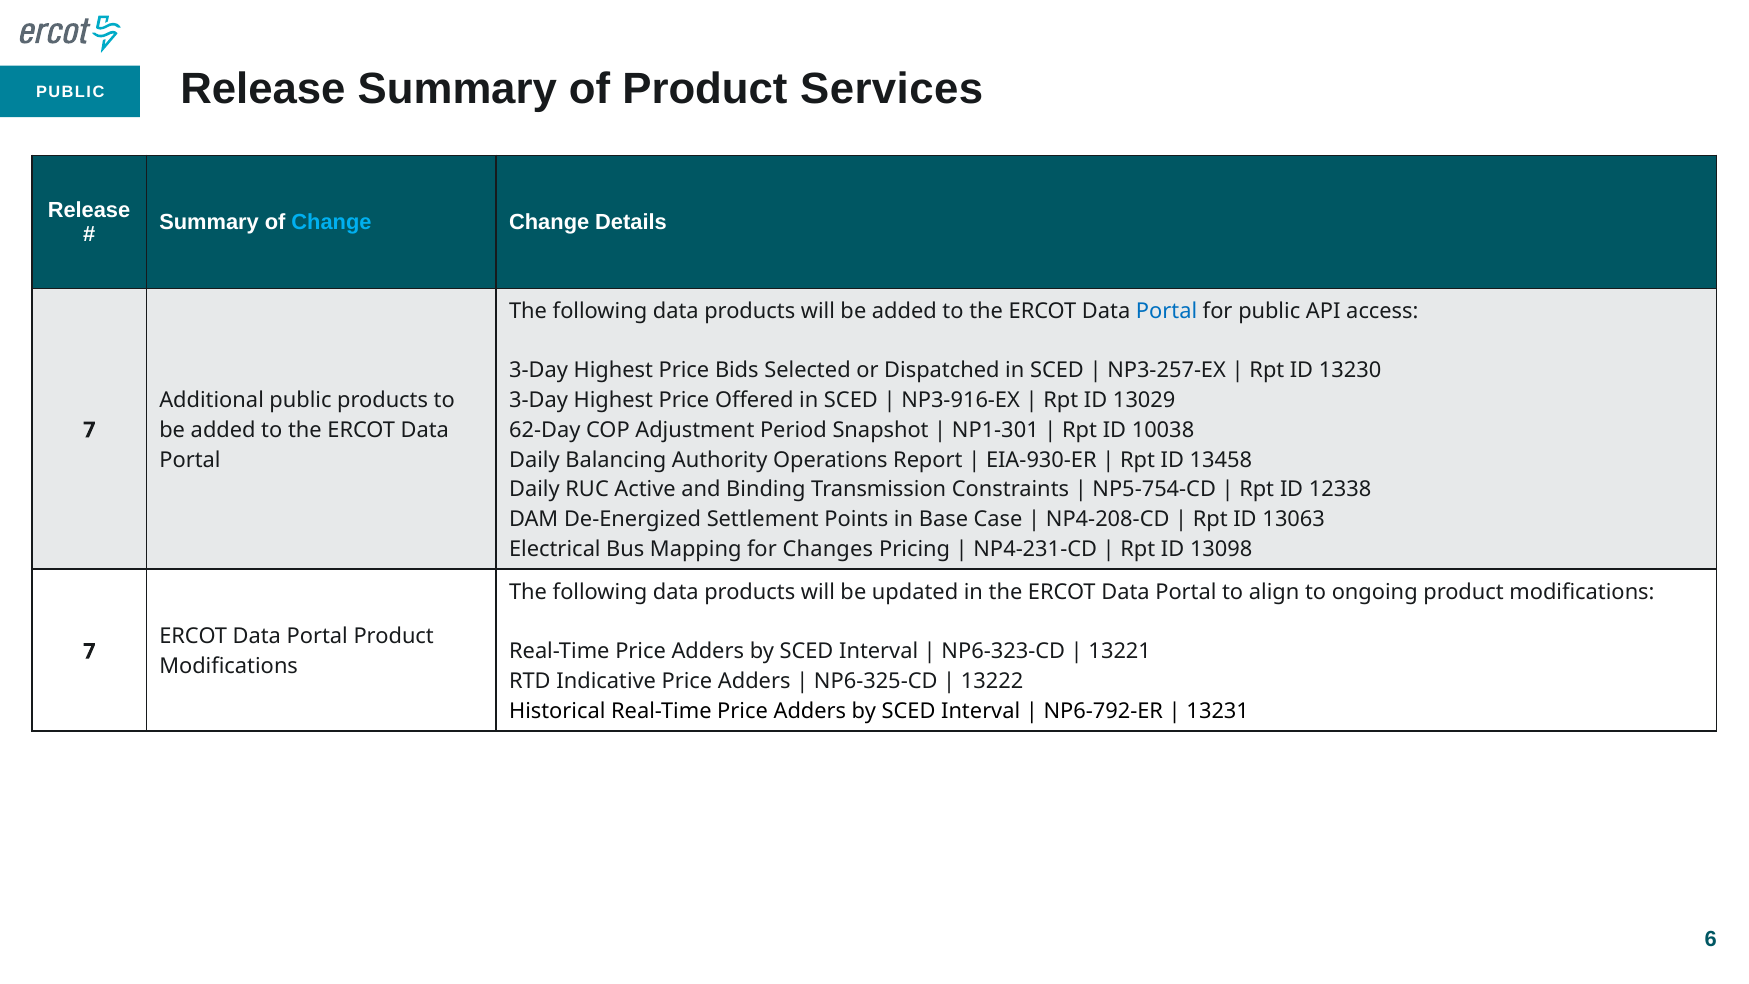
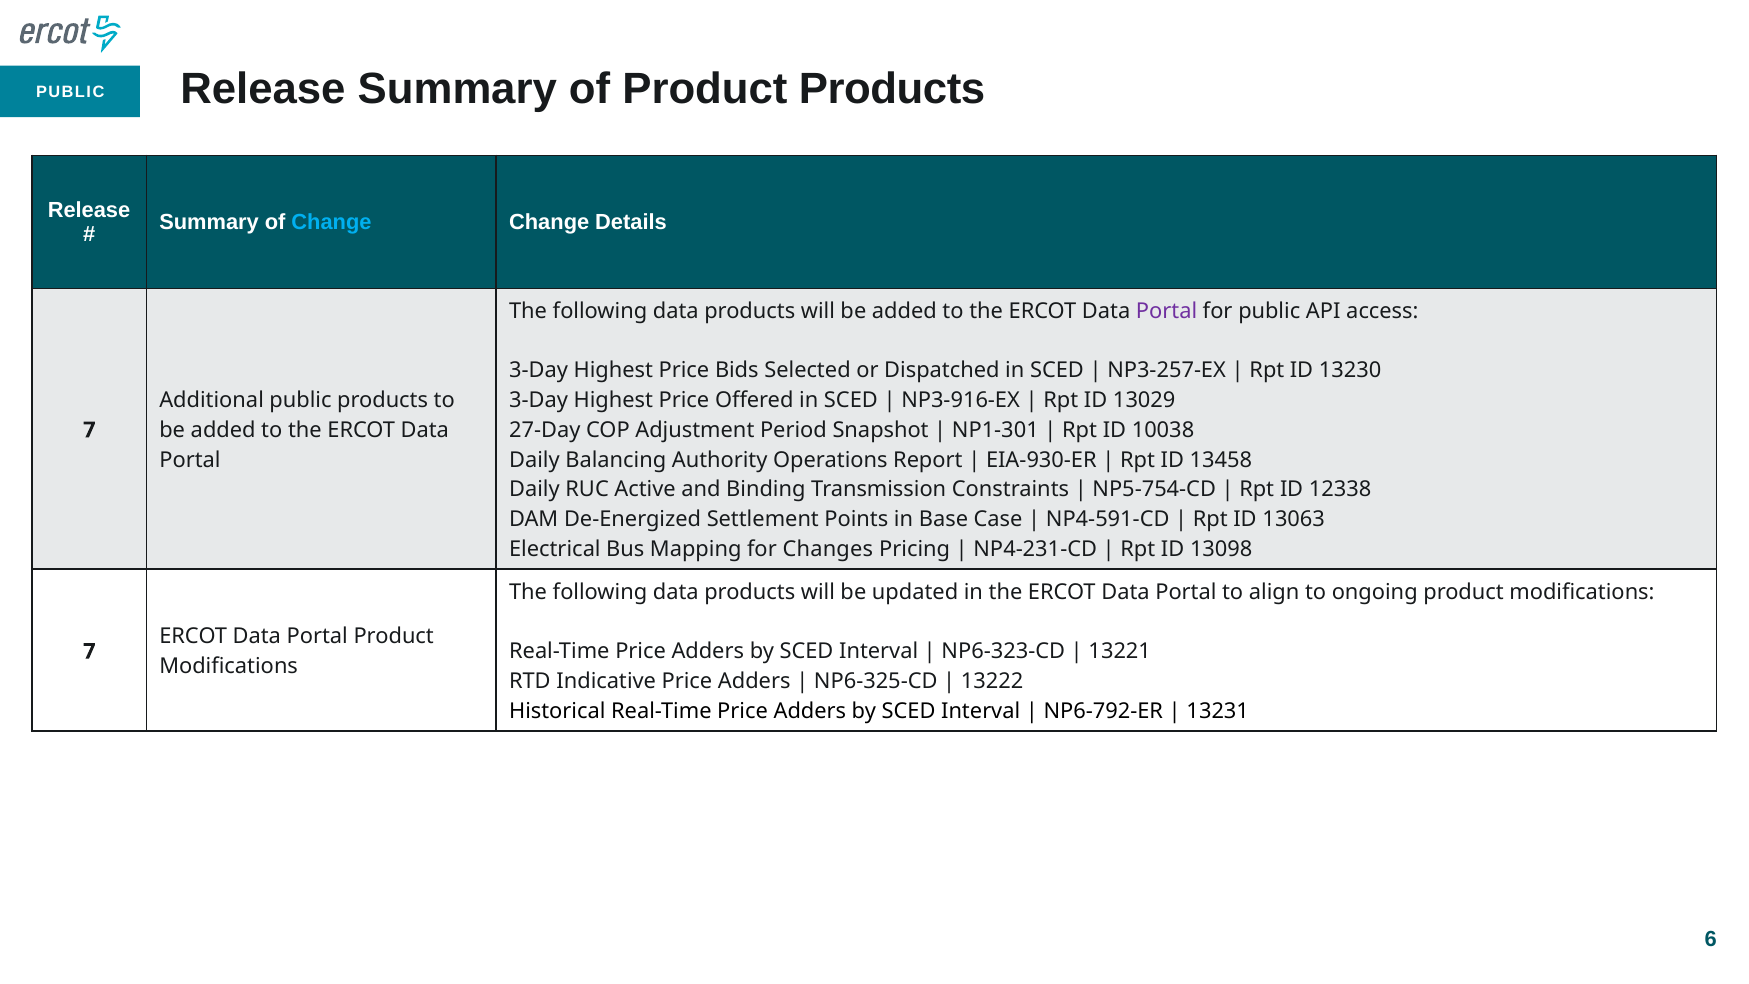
Product Services: Services -> Products (892, 89)
Portal colour: blue -> purple (1167, 311)
62-Day: 62-Day -> 27-Day (545, 430)
NP4-208-CD: NP4-208-CD -> NP4-591-CD (1108, 519)
